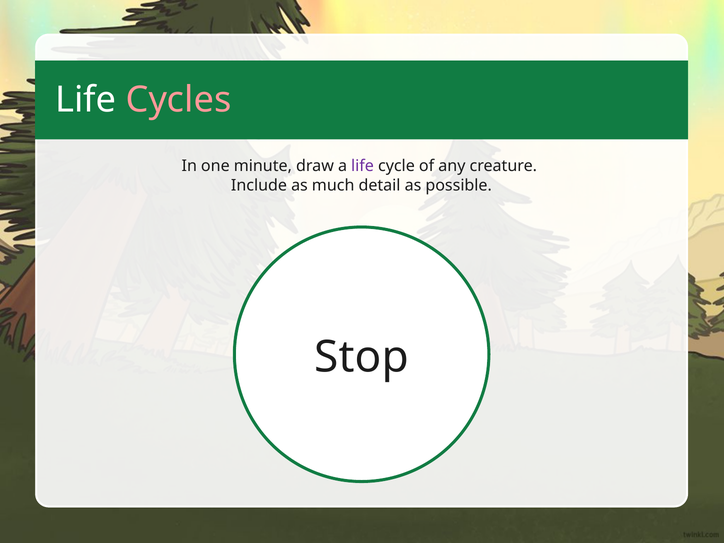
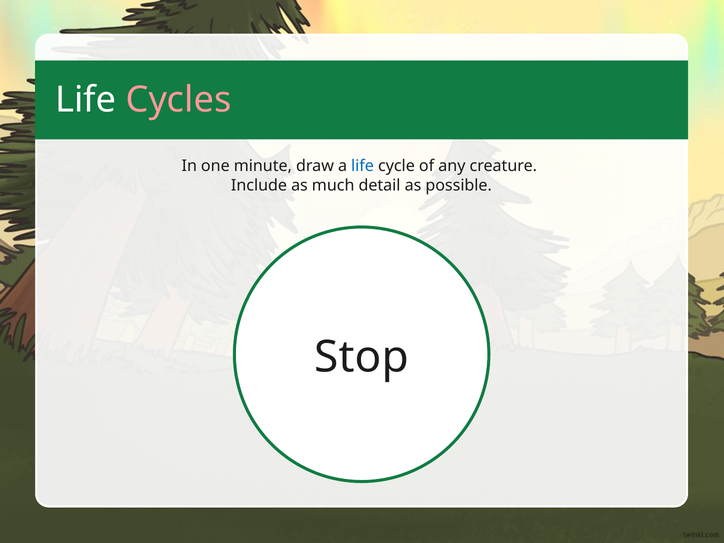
life colour: purple -> blue (363, 166)
